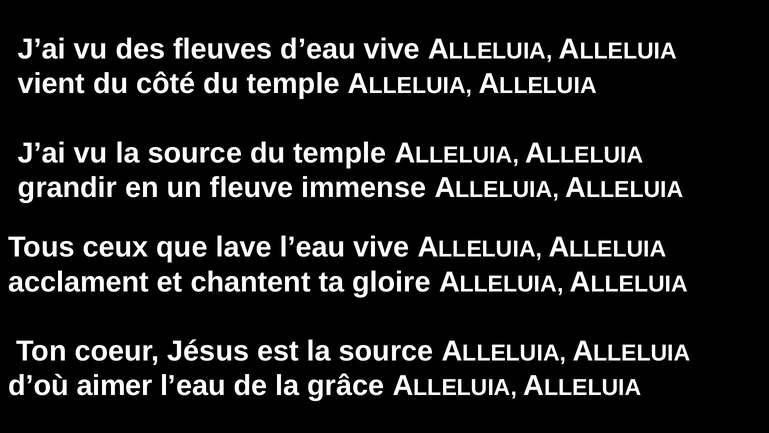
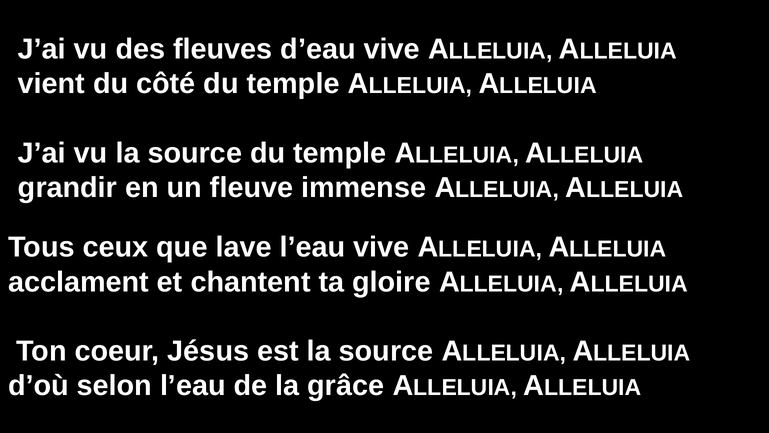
aimer: aimer -> selon (114, 386)
